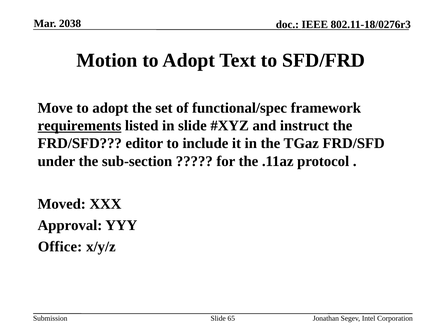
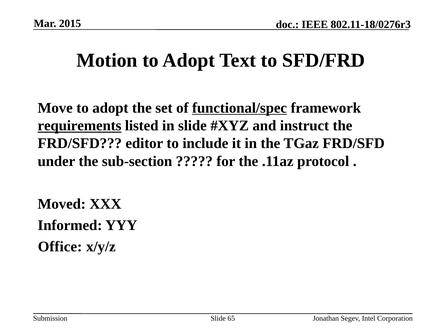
2038: 2038 -> 2015 (70, 23)
functional/spec underline: none -> present (240, 108)
Approval: Approval -> Informed (70, 225)
